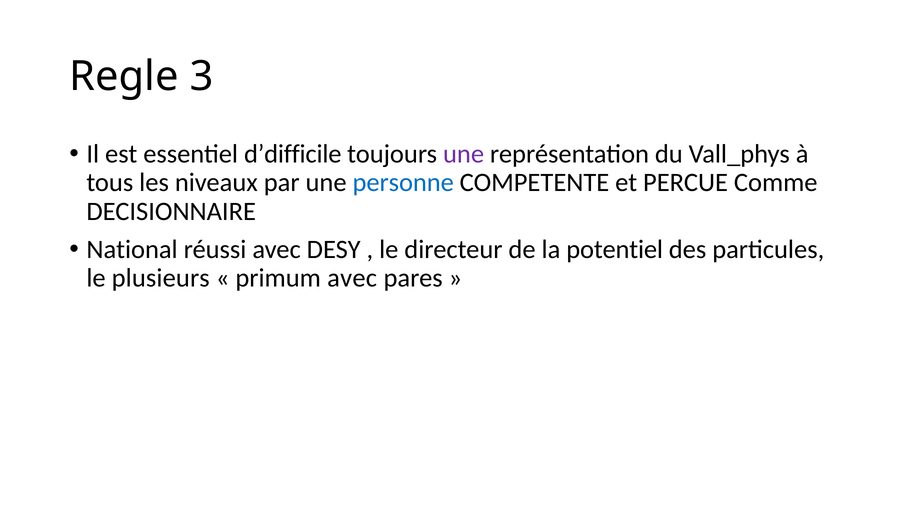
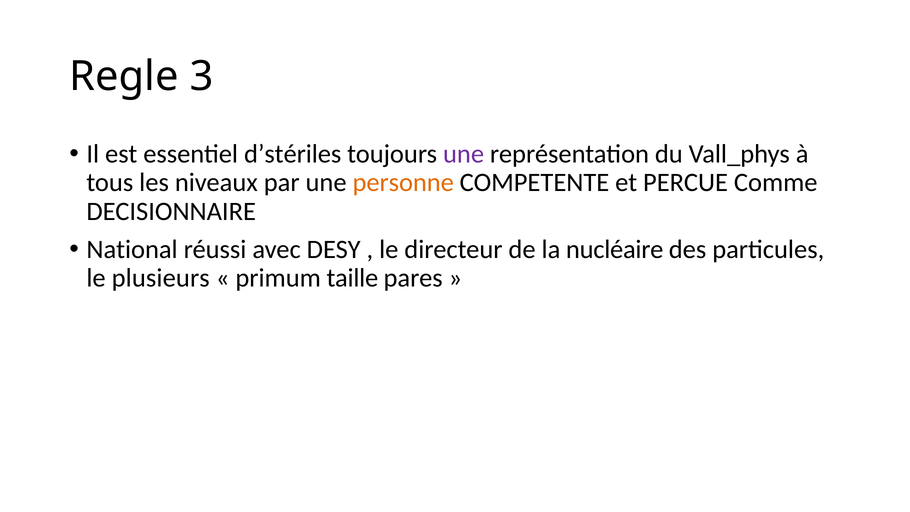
d’difficile: d’difficile -> d’stériles (293, 154)
personne colour: blue -> orange (403, 183)
potentiel: potentiel -> nucléaire (615, 249)
primum avec: avec -> taille (352, 278)
